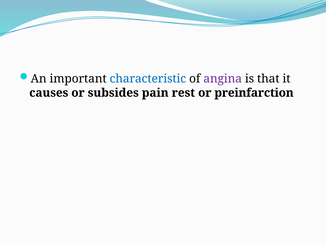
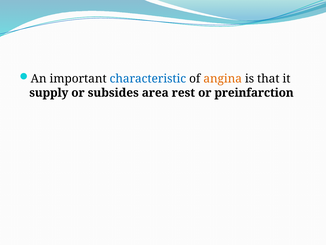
angina colour: purple -> orange (223, 78)
causes: causes -> supply (49, 93)
pain: pain -> area (155, 93)
